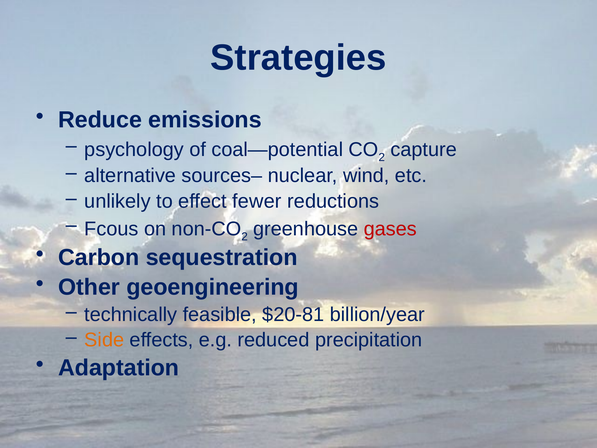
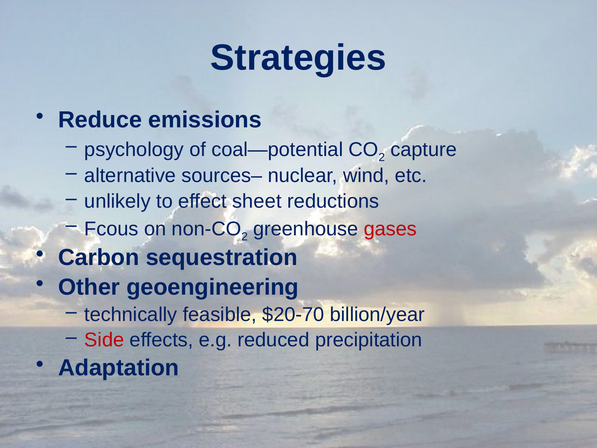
fewer: fewer -> sheet (257, 201)
$20-81: $20-81 -> $20-70 (293, 314)
Side colour: orange -> red (104, 340)
